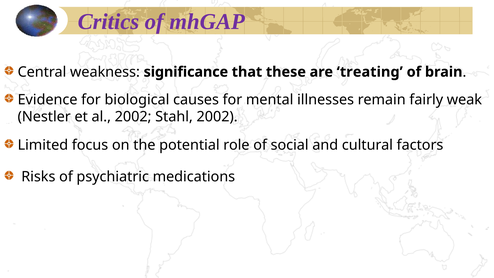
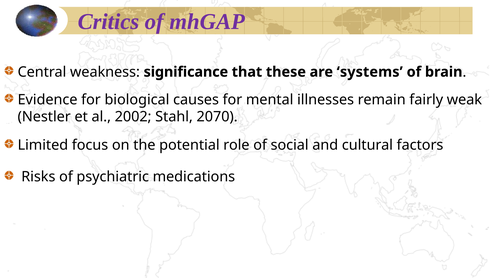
treating: treating -> systems (370, 72)
Stahl 2002: 2002 -> 2070 (217, 117)
